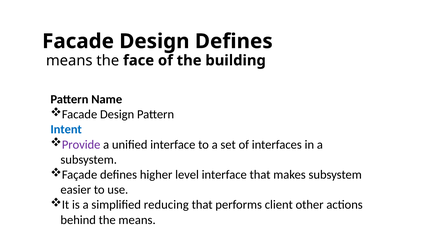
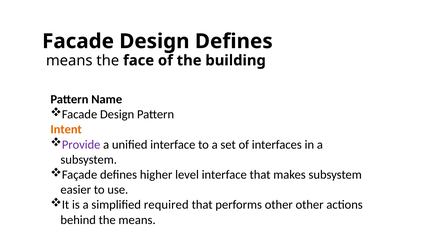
Intent colour: blue -> orange (66, 129)
reducing: reducing -> required (166, 205)
performs client: client -> other (279, 205)
